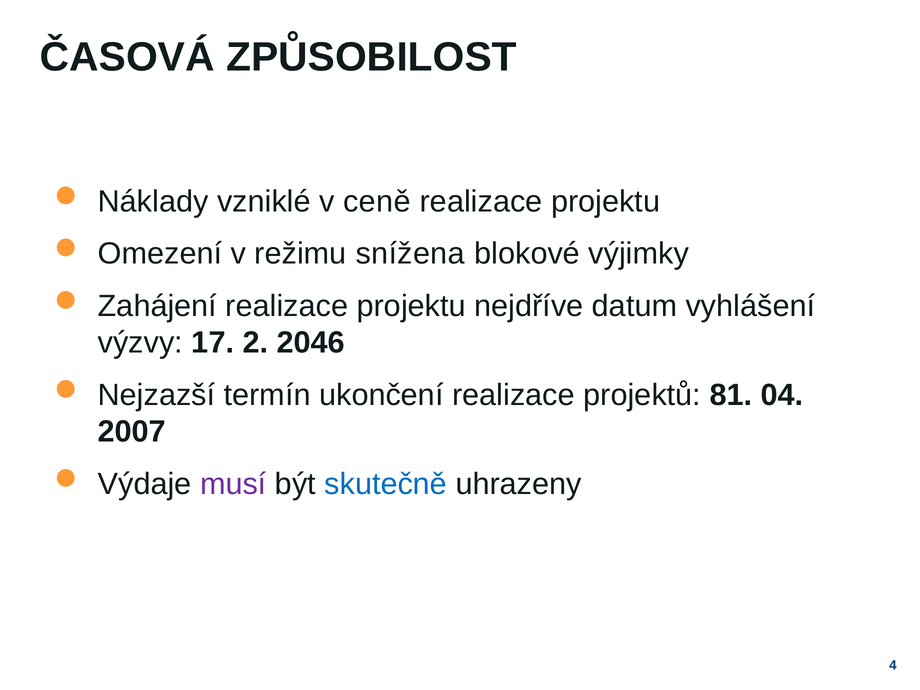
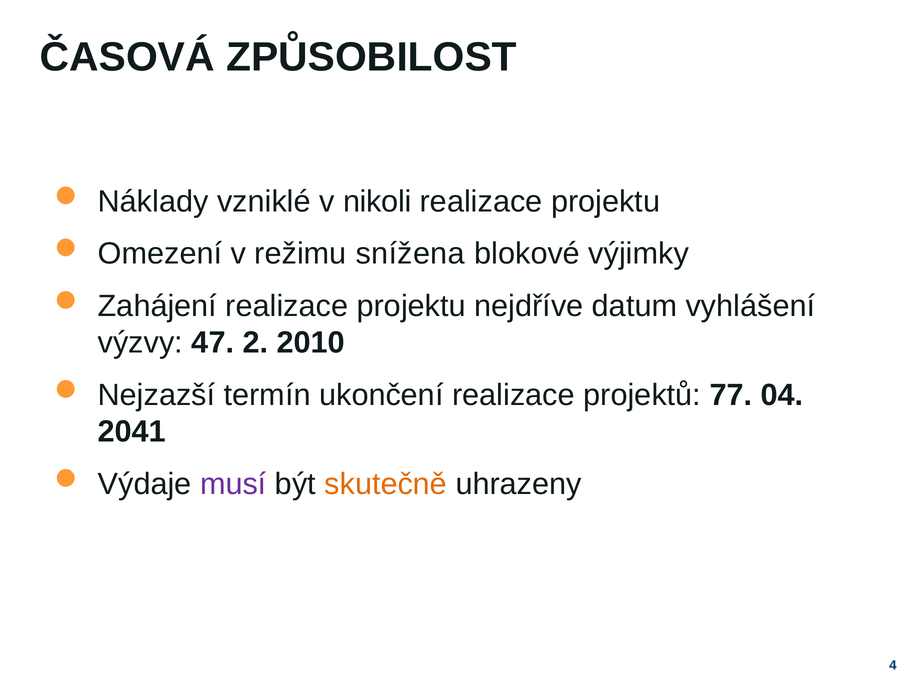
ceně: ceně -> nikoli (377, 202)
17: 17 -> 47 (213, 343)
2046: 2046 -> 2010 (311, 343)
81: 81 -> 77 (731, 395)
2007: 2007 -> 2041 (132, 432)
skutečně colour: blue -> orange (386, 484)
